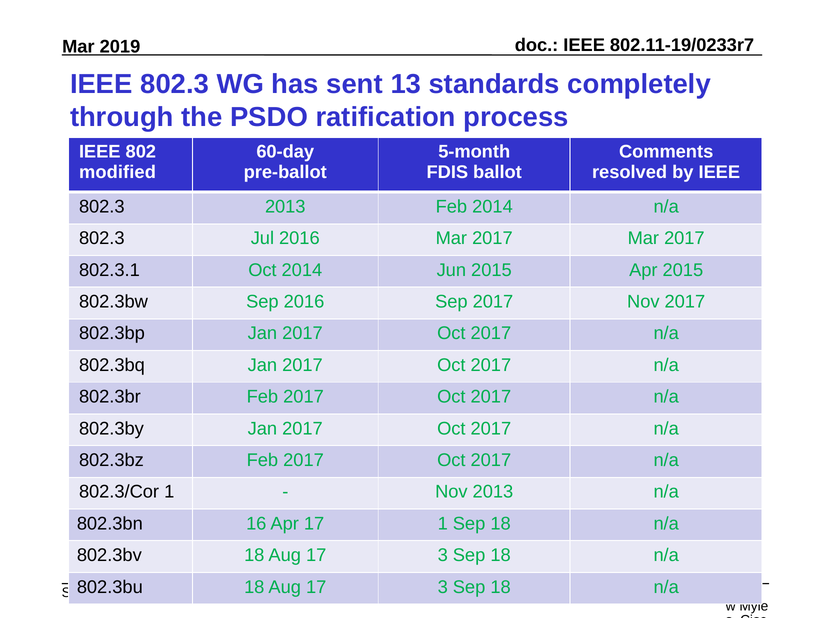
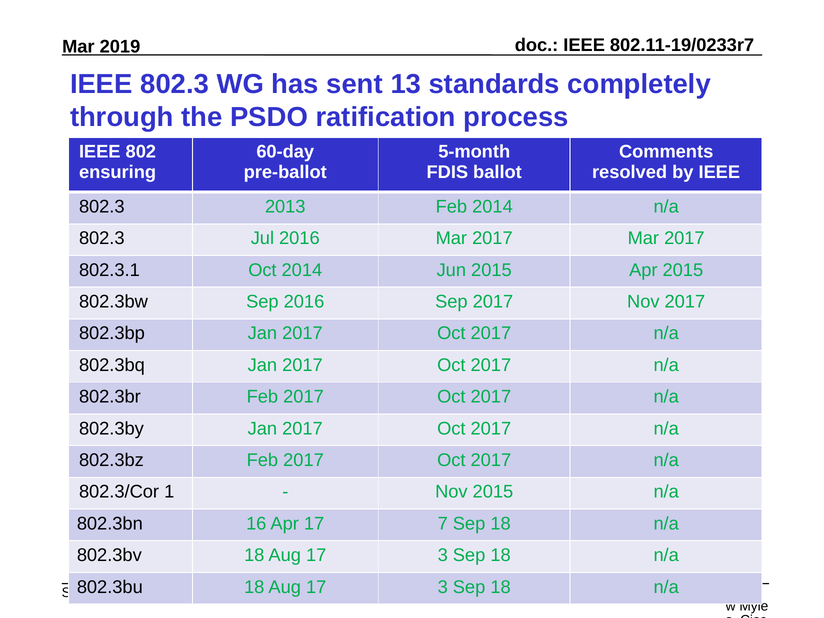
modified: modified -> ensuring (118, 172)
Nov 2013: 2013 -> 2015 (493, 492)
17 1: 1 -> 7 (443, 524)
